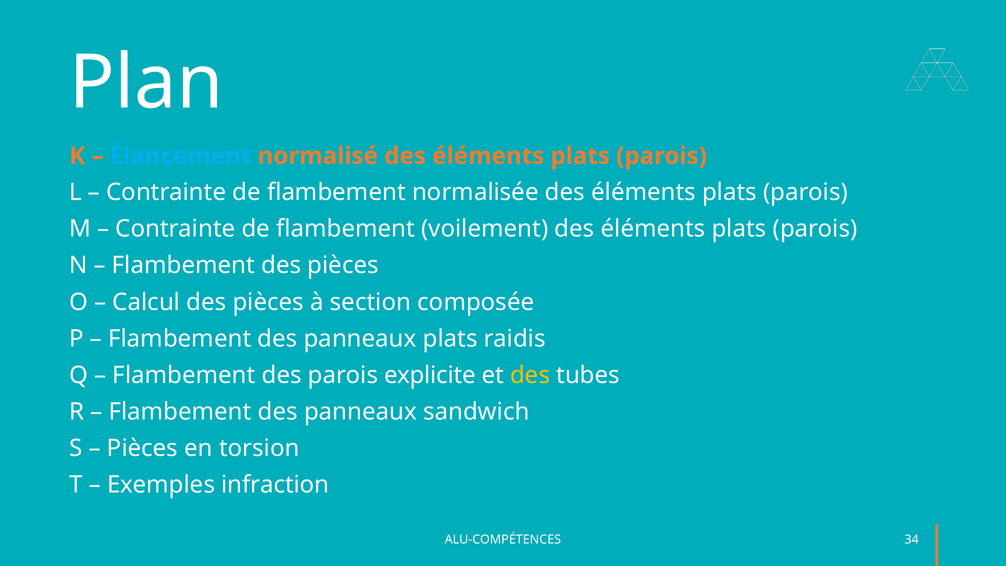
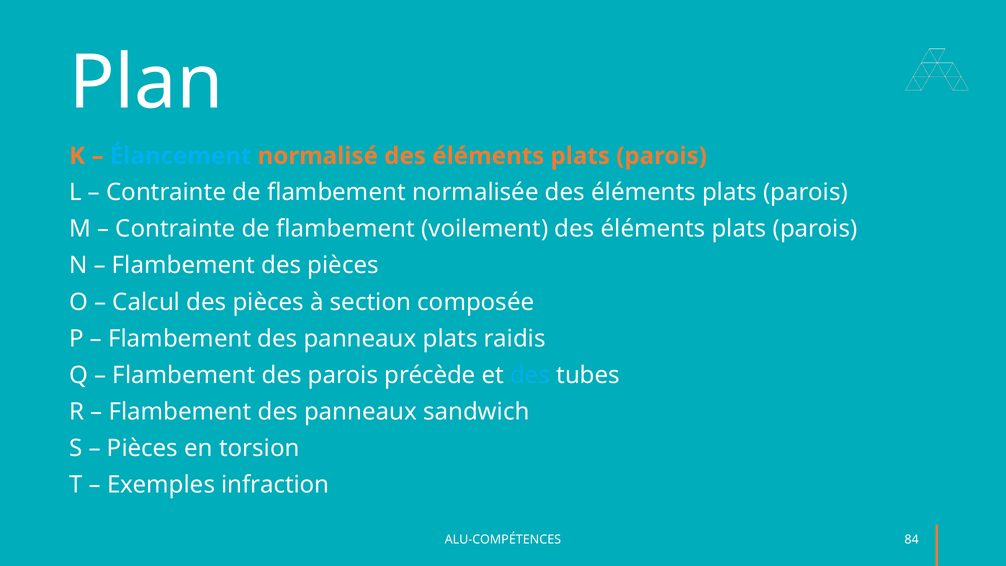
explicite: explicite -> précède (430, 375)
des colour: yellow -> light blue (530, 375)
34: 34 -> 84 (912, 539)
